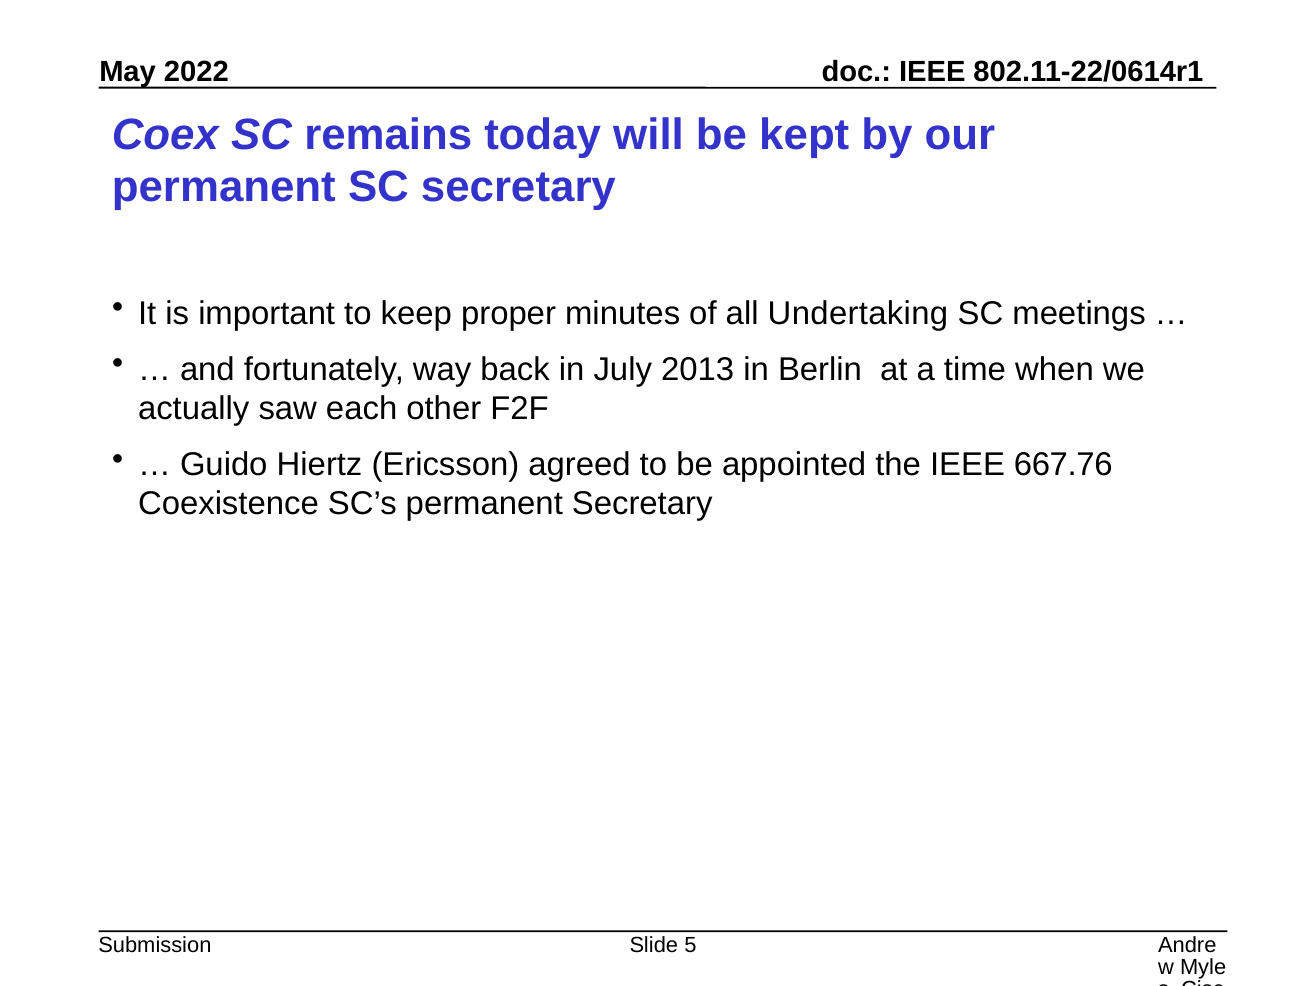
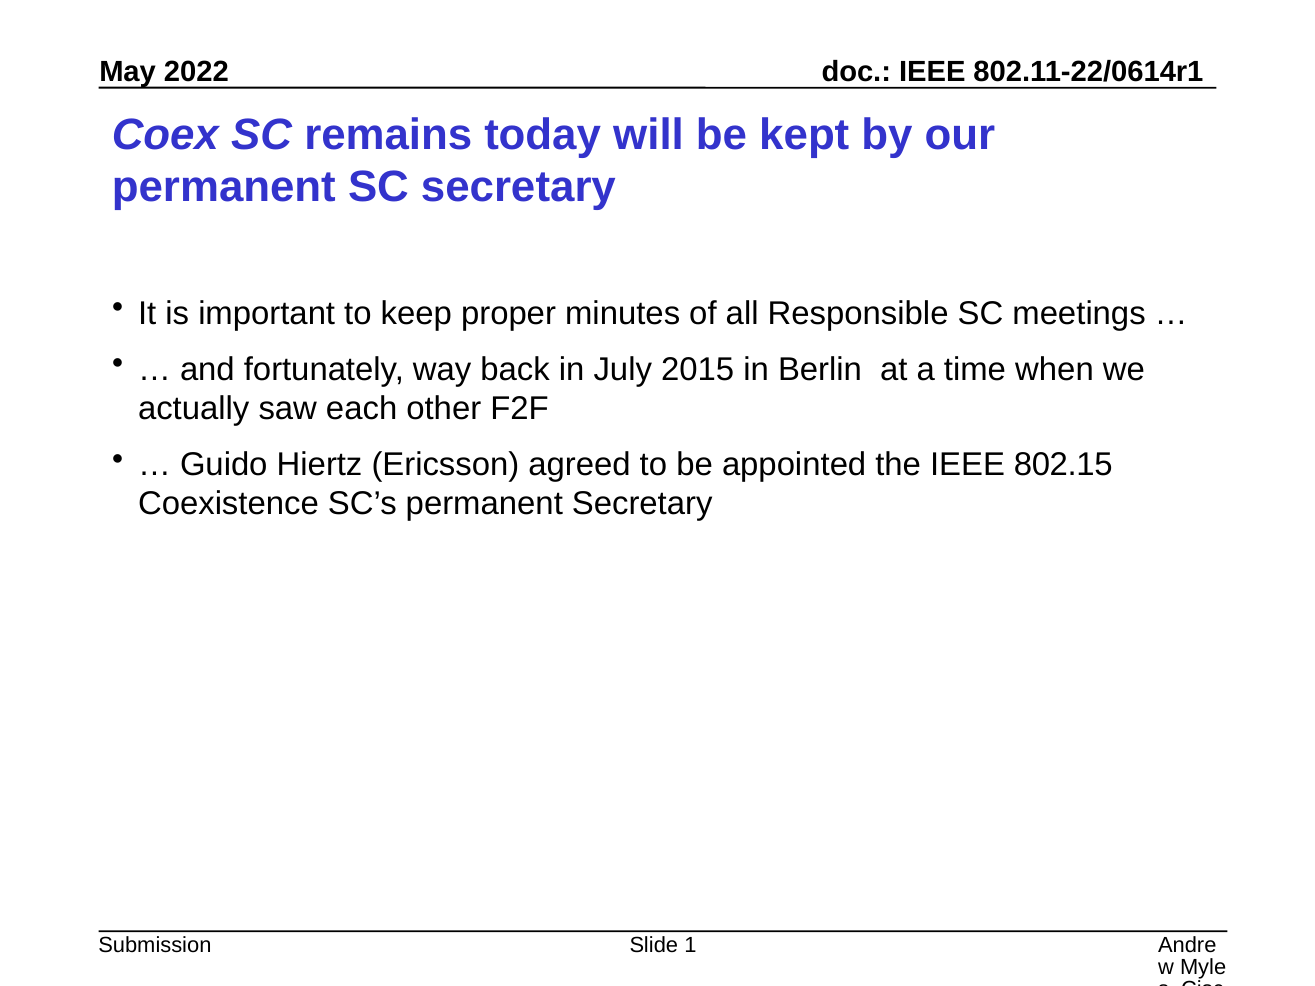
Undertaking: Undertaking -> Responsible (858, 314)
2013: 2013 -> 2015 (698, 369)
667.76: 667.76 -> 802.15 (1063, 465)
5: 5 -> 1 (690, 946)
